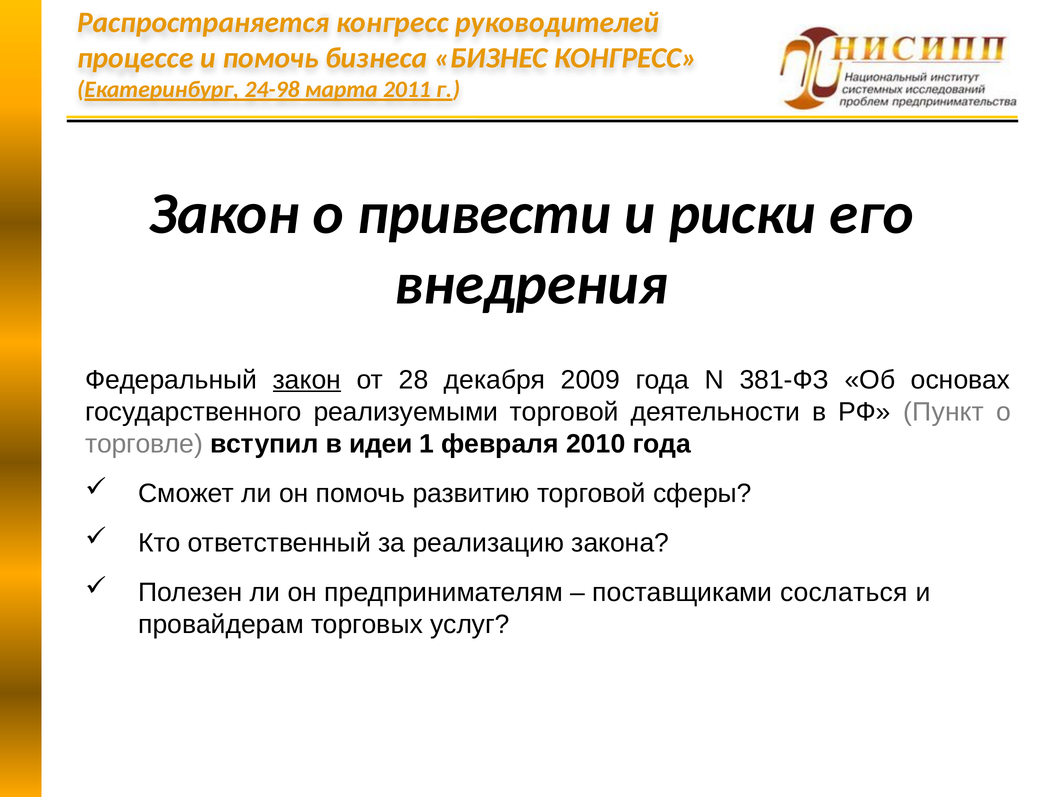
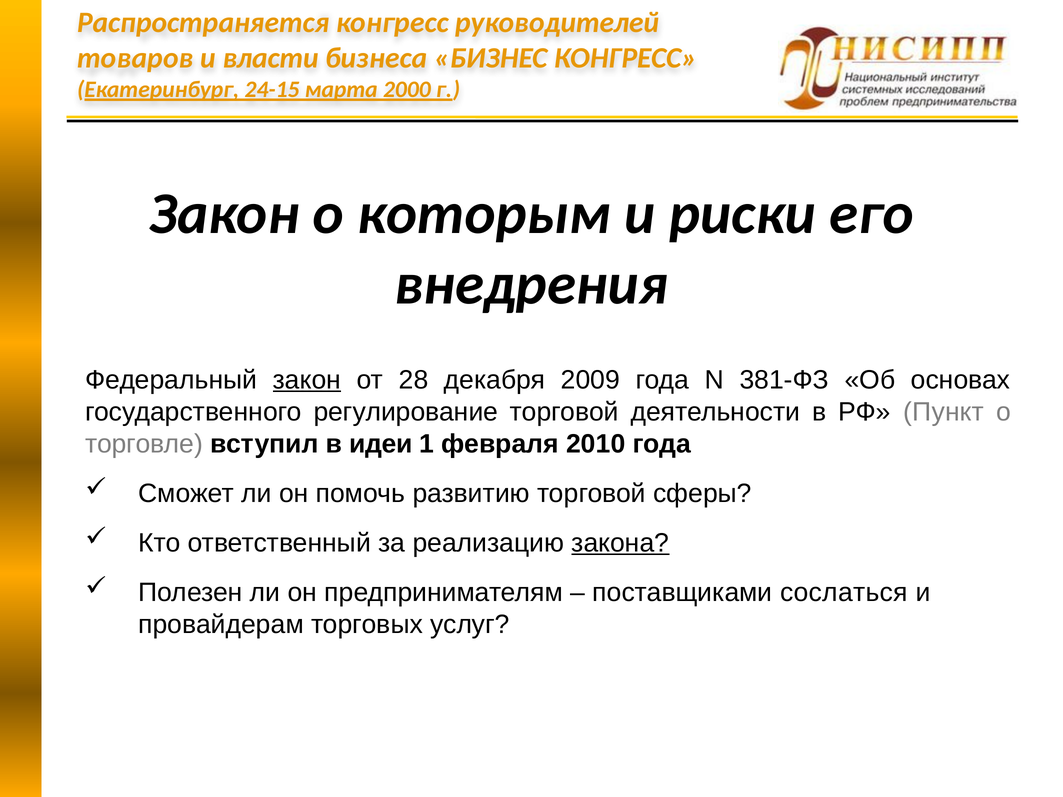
процессе: процессе -> товаров (135, 58)
и помочь: помочь -> власти (271, 58)
24-98: 24-98 -> 24-15 (272, 89)
2011: 2011 -> 2000 (407, 89)
привести: привести -> которым (484, 214)
реализуемыми: реализуемыми -> регулирование (406, 412)
закона underline: none -> present (620, 543)
